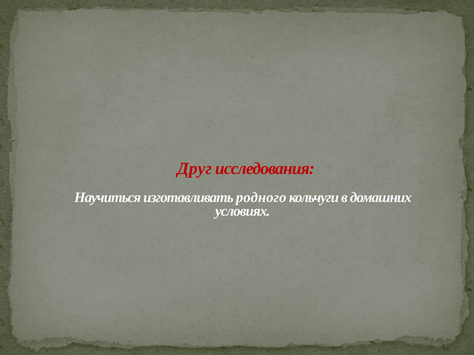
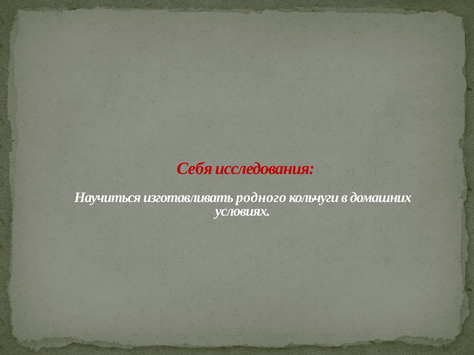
Друг: Друг -> Себя (195, 169)
